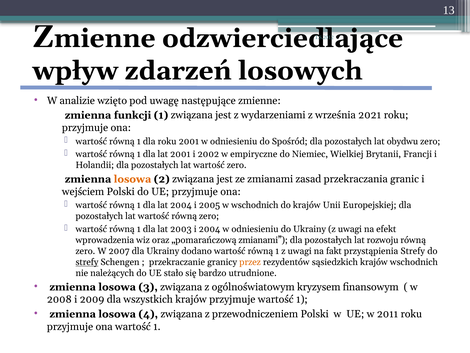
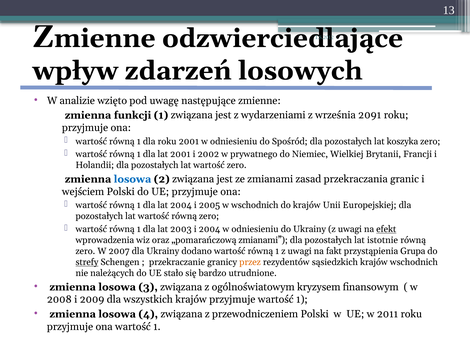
2021: 2021 -> 2091 (370, 115)
obydwu: obydwu -> koszyka (402, 141)
empiryczne: empiryczne -> prywatnego (254, 154)
losowa colour: orange -> blue (132, 179)
efekt underline: none -> present (386, 229)
rozwoju: rozwoju -> istotnie (383, 240)
przystąpienia Strefy: Strefy -> Grupa (413, 251)
